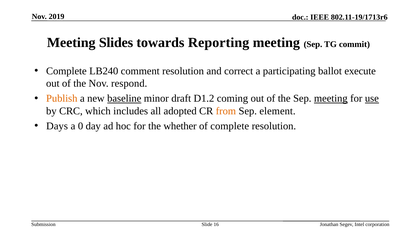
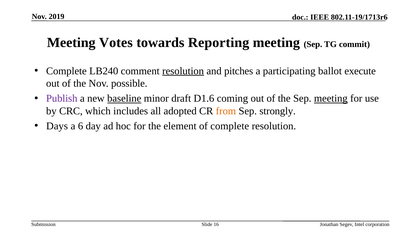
Slides: Slides -> Votes (116, 43)
resolution underline: none -> present (183, 71)
correct: correct -> pitches (239, 71)
respond: respond -> possible (129, 84)
Publish colour: orange -> purple (62, 99)
D1.2: D1.2 -> D1.6 (204, 99)
use underline: present -> none (372, 99)
element: element -> strongly (278, 111)
0: 0 -> 6 (81, 126)
whether: whether -> element (180, 126)
